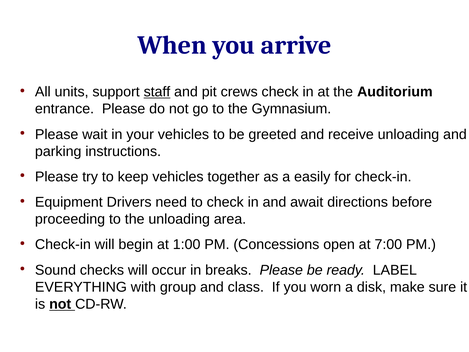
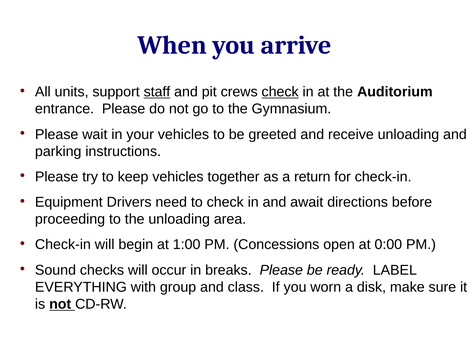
check underline: none -> present (280, 92)
easily: easily -> return (312, 177)
7:00: 7:00 -> 0:00 (388, 244)
